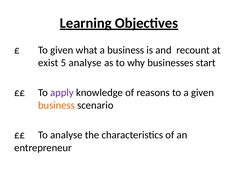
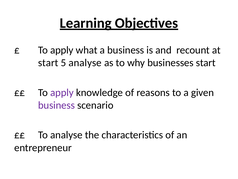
given: given -> apply (62, 50)
exist: exist -> start (48, 63)
business colour: orange -> purple (56, 105)
